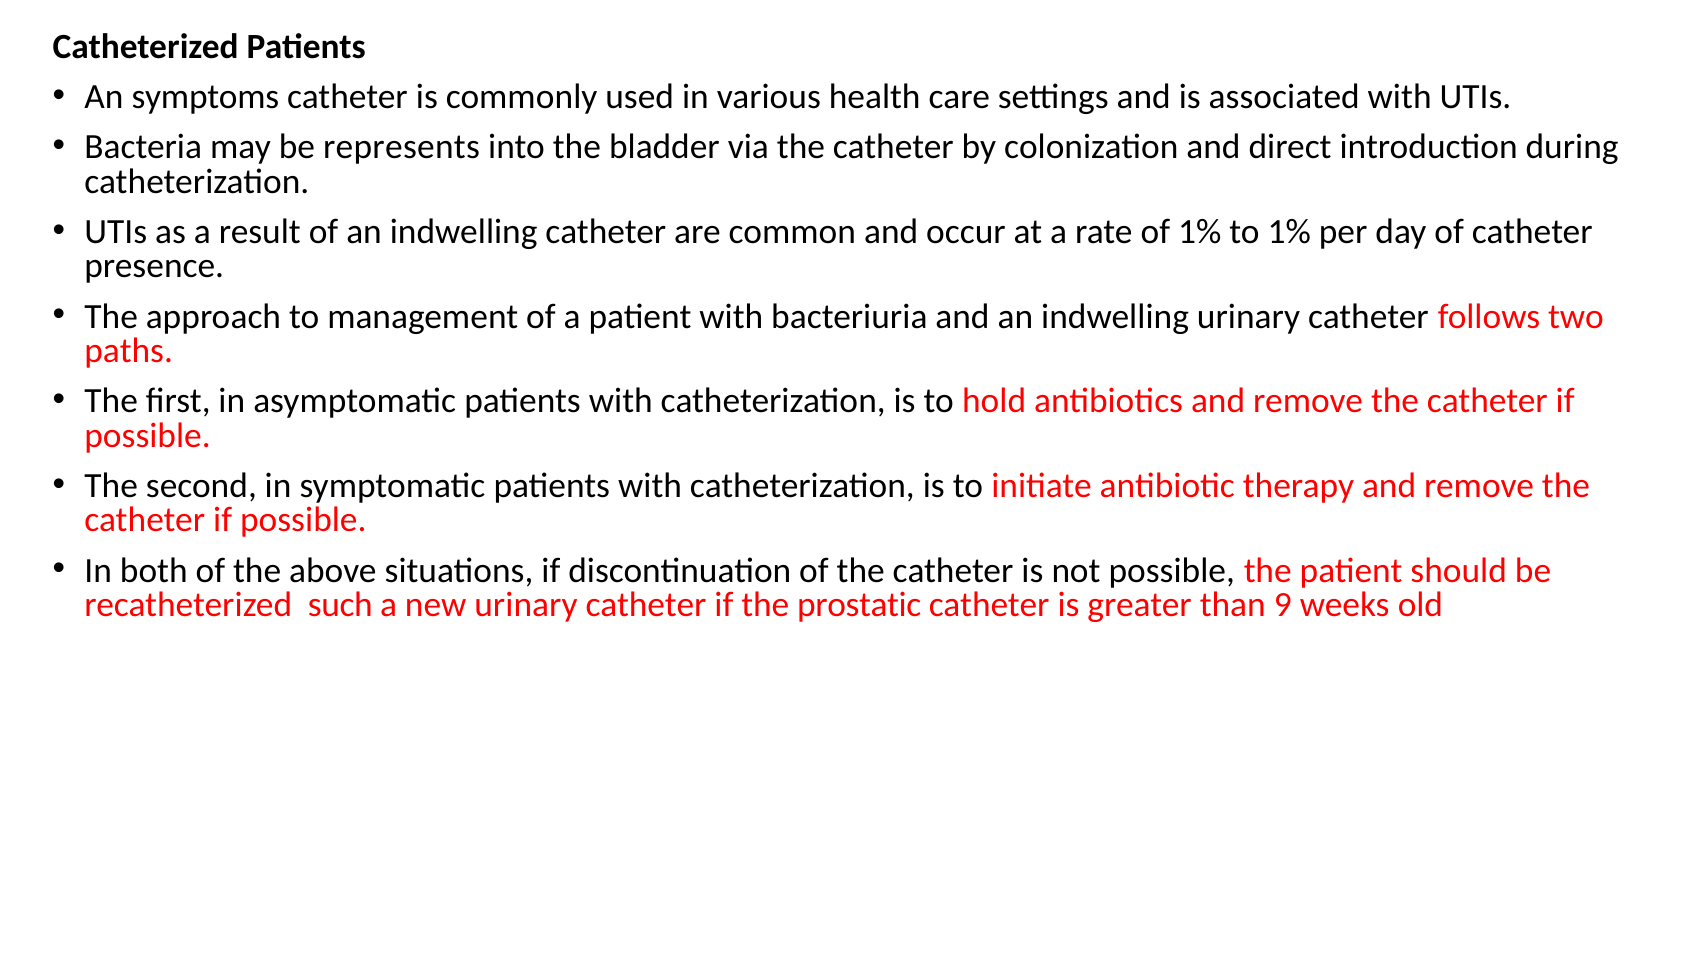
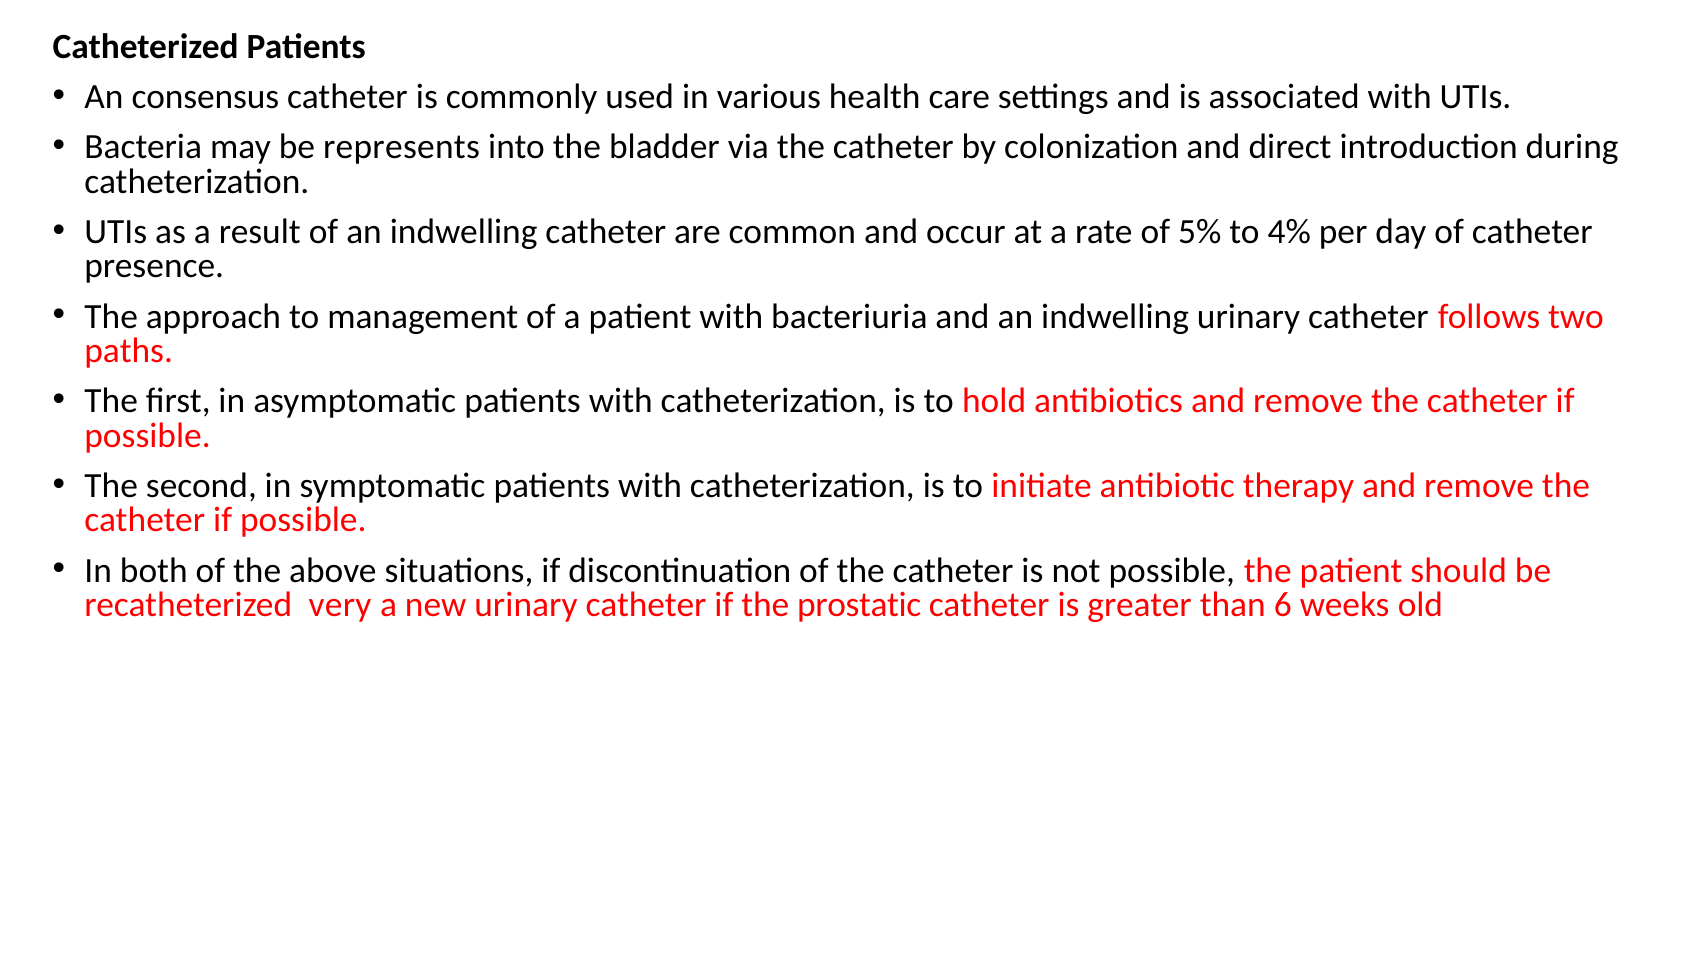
symptoms: symptoms -> consensus (205, 97)
of 1%: 1% -> 5% (1200, 232)
to 1%: 1% -> 4% (1289, 232)
such: such -> very (340, 605)
9: 9 -> 6 (1283, 605)
